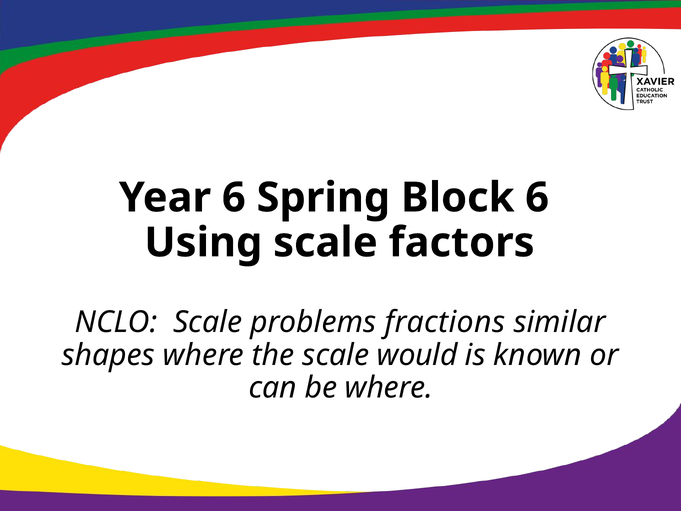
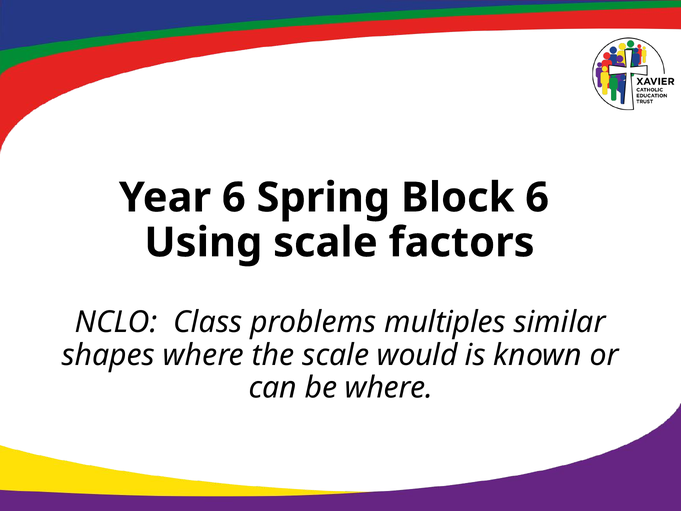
NCLO Scale: Scale -> Class (208, 322)
fractions: fractions -> multiples (445, 322)
